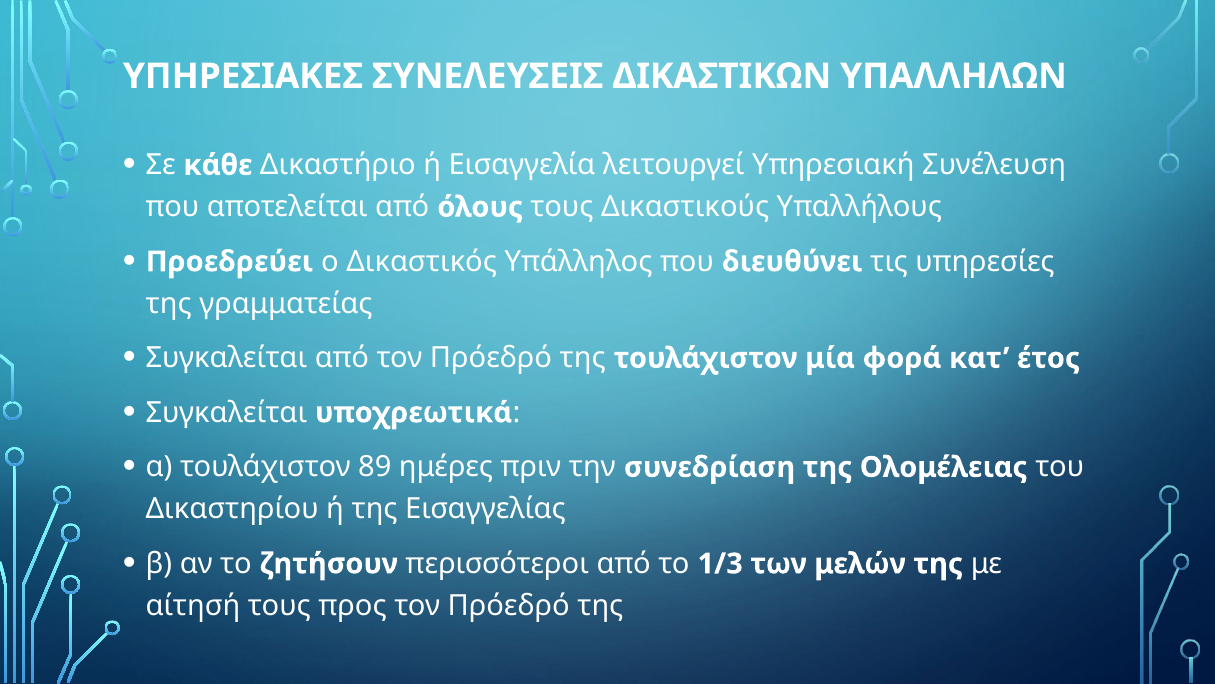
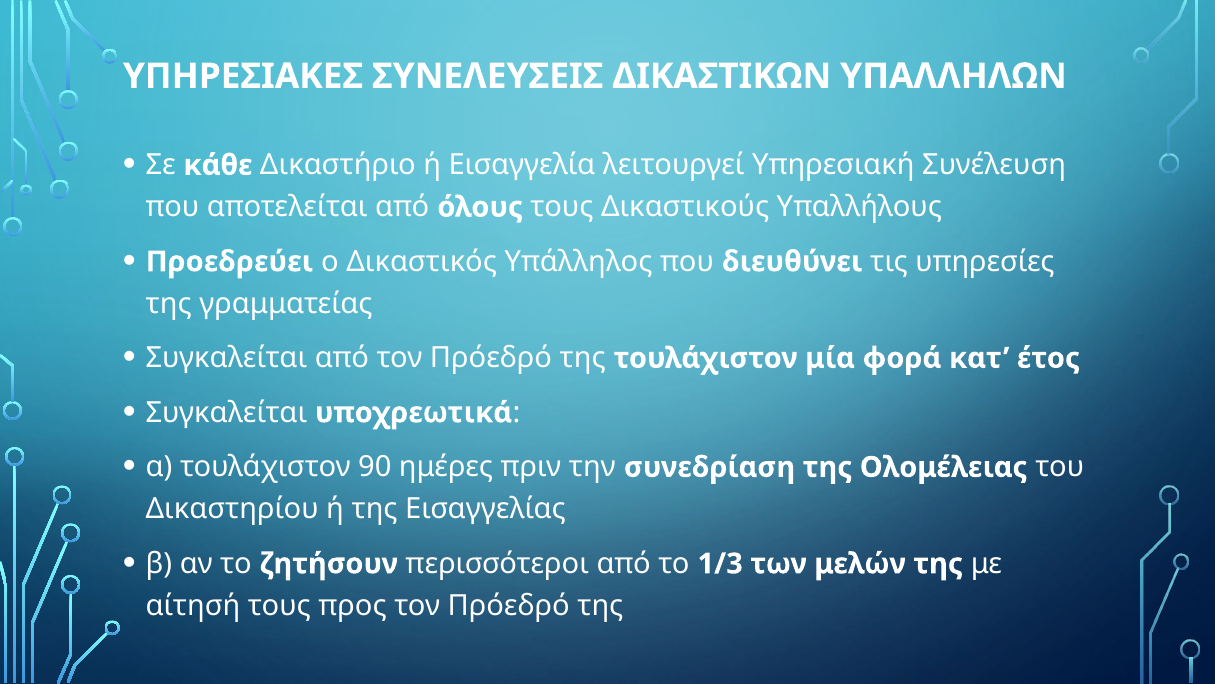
89: 89 -> 90 (375, 467)
